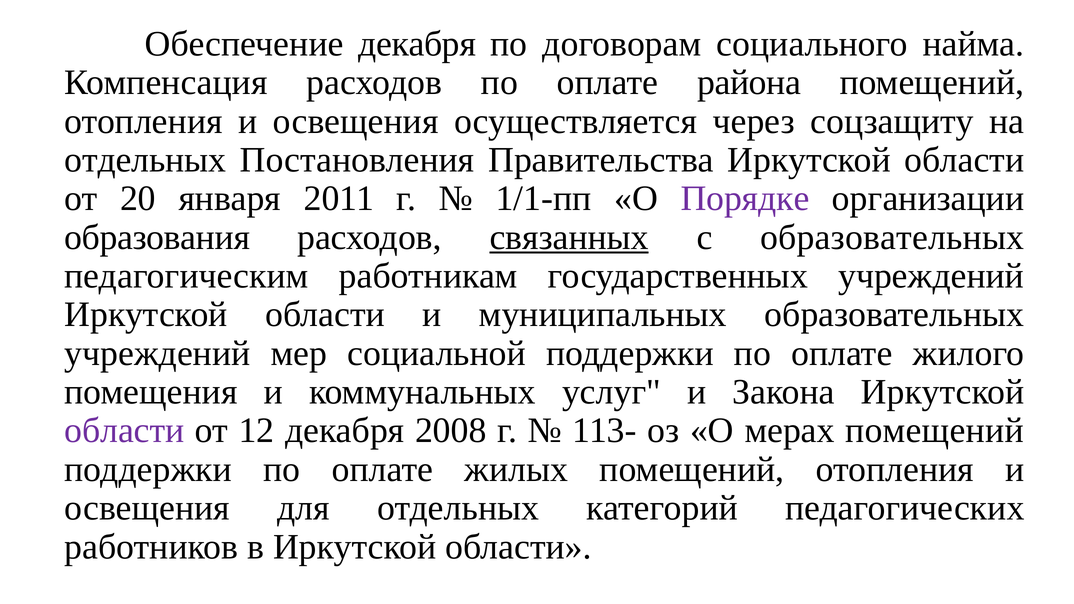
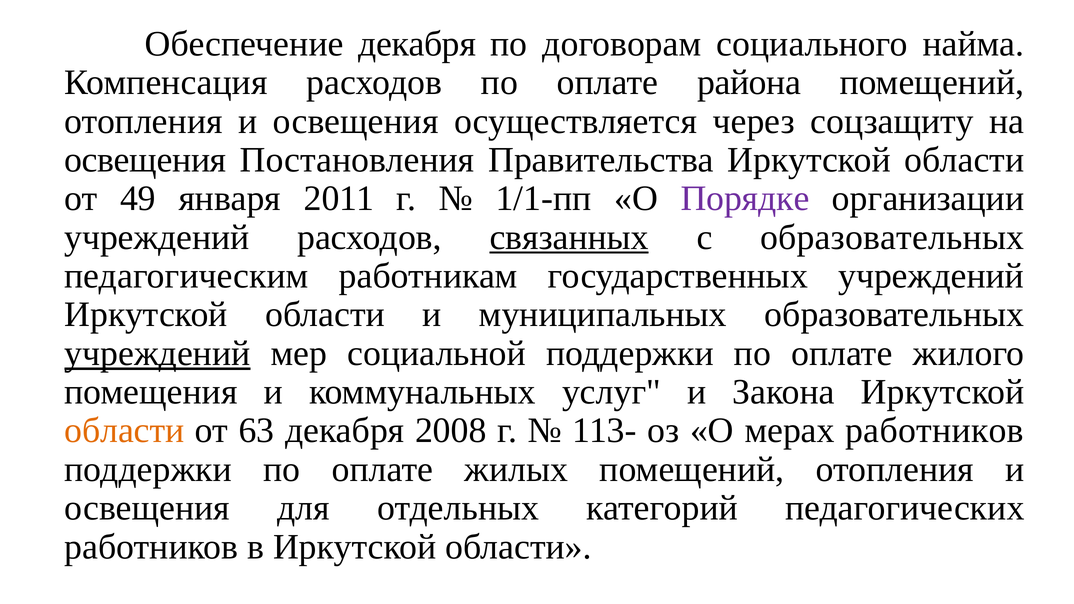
отдельных: отдельных -> освещения (145, 160)
20: 20 -> 49 (138, 199)
образования: образования -> учреждений (157, 237)
учреждений underline: none -> present (157, 353)
области colour: purple -> orange (124, 431)
12: 12 -> 63 (256, 431)
мерах помещений: помещений -> работников (935, 431)
